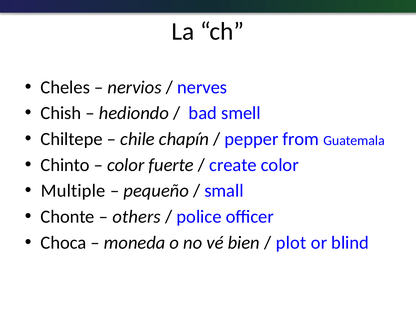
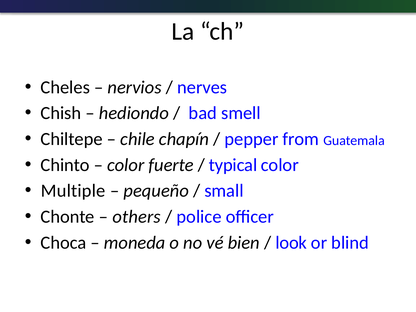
create: create -> typical (233, 165)
plot: plot -> look (291, 243)
